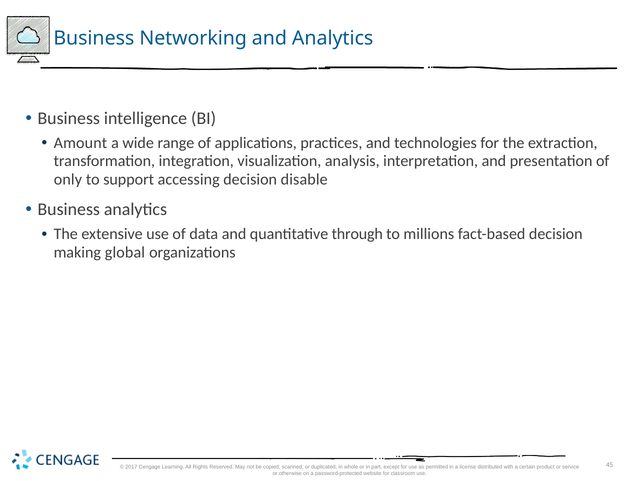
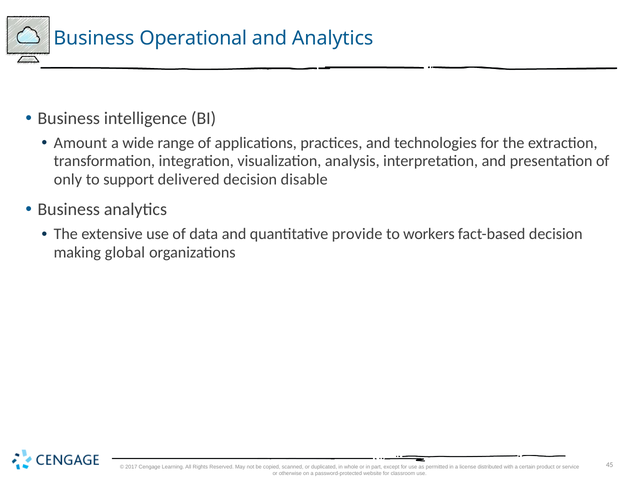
Networking: Networking -> Operational (193, 38)
accessing: accessing -> delivered (189, 179)
through: through -> provide (357, 234)
millions: millions -> workers (429, 234)
